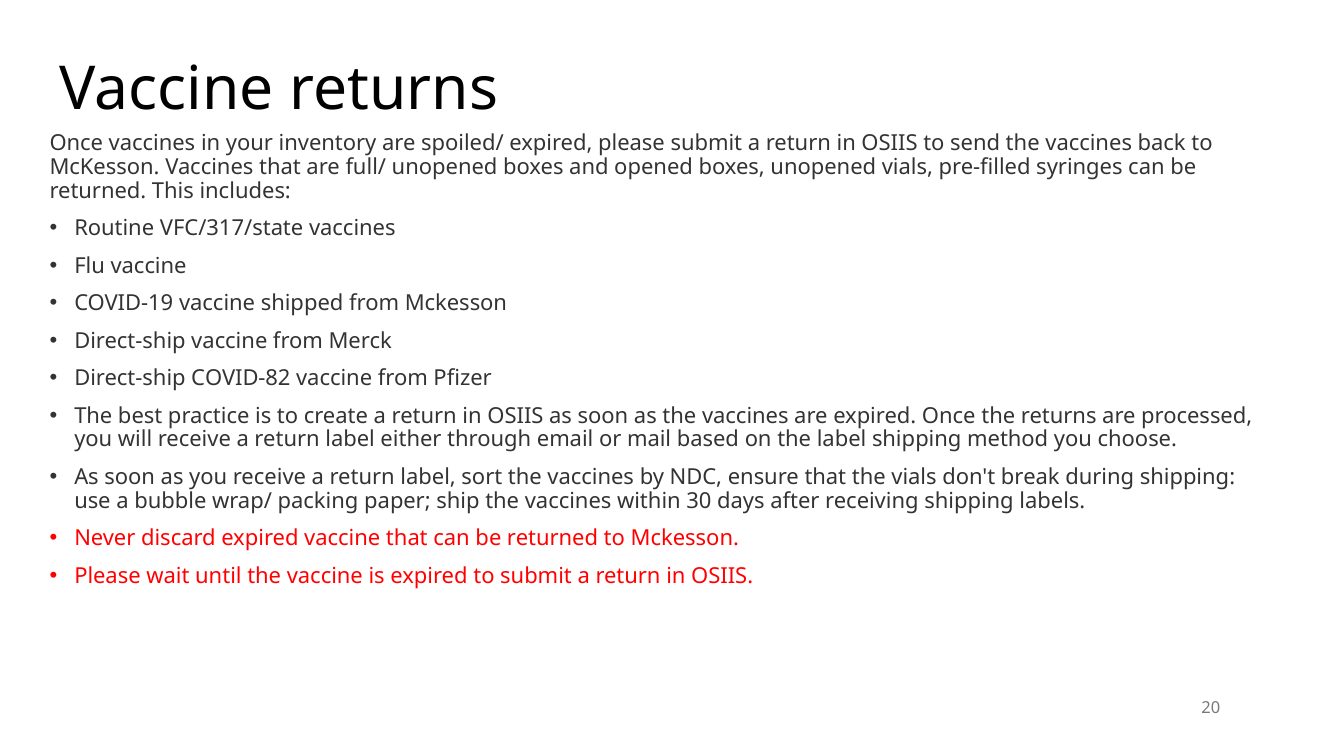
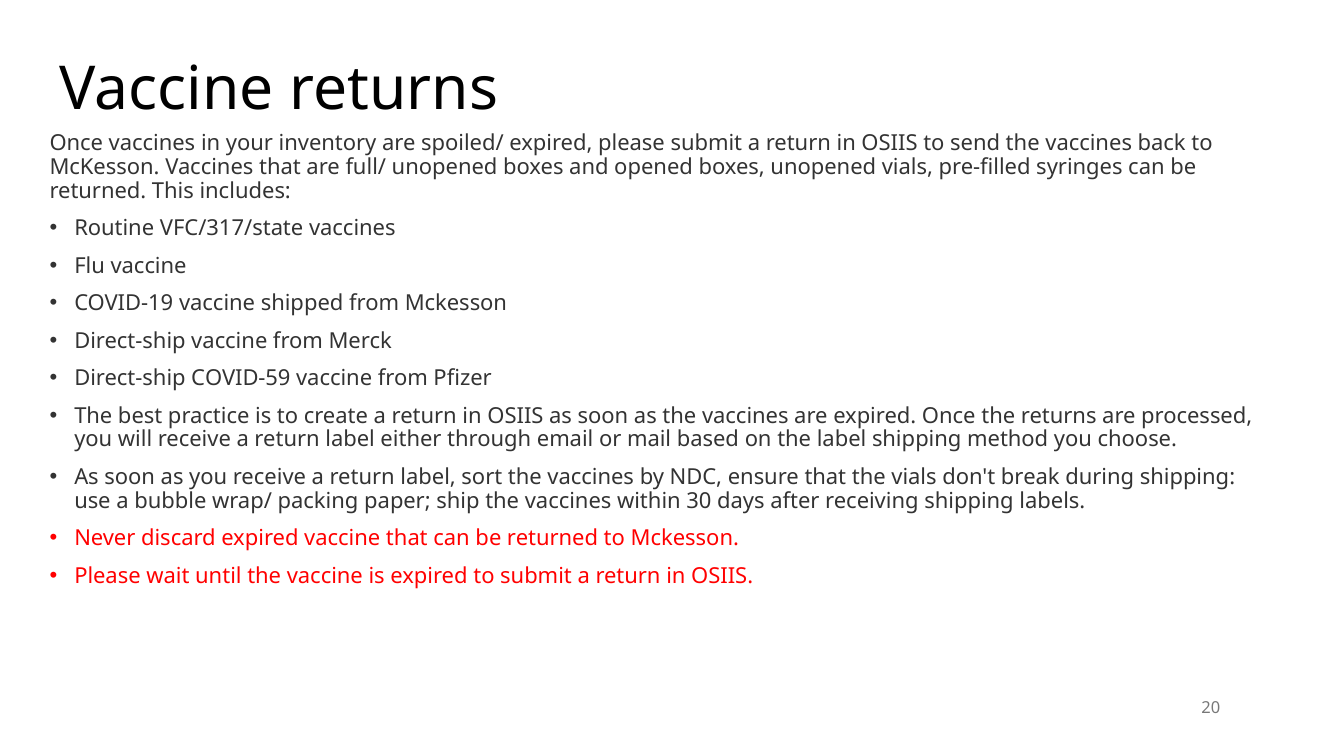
COVID-82: COVID-82 -> COVID-59 (241, 378)
